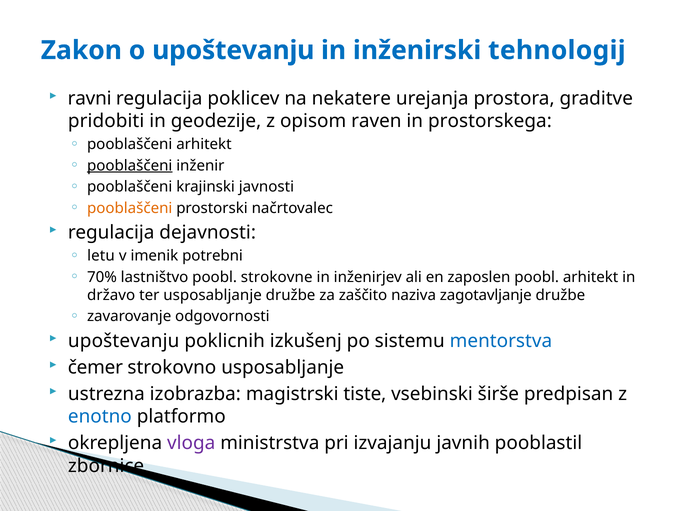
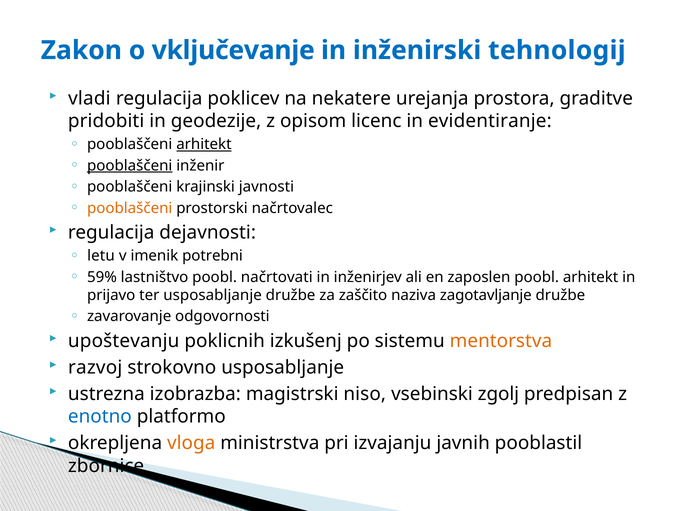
o upoštevanju: upoštevanju -> vključevanje (233, 50)
ravni: ravni -> vladi (89, 98)
raven: raven -> licenc (376, 121)
prostorskega: prostorskega -> evidentiranje (490, 121)
arhitekt underline: none -> present (204, 144)
70%: 70% -> 59% (102, 277)
strokovne: strokovne -> načrtovati (277, 277)
državo: državo -> prijavo (111, 295)
mentorstva colour: blue -> orange (501, 341)
čemer: čemer -> razvoj (95, 367)
tiste: tiste -> niso (365, 394)
širše: širše -> zgolj (498, 394)
vloga colour: purple -> orange (191, 443)
